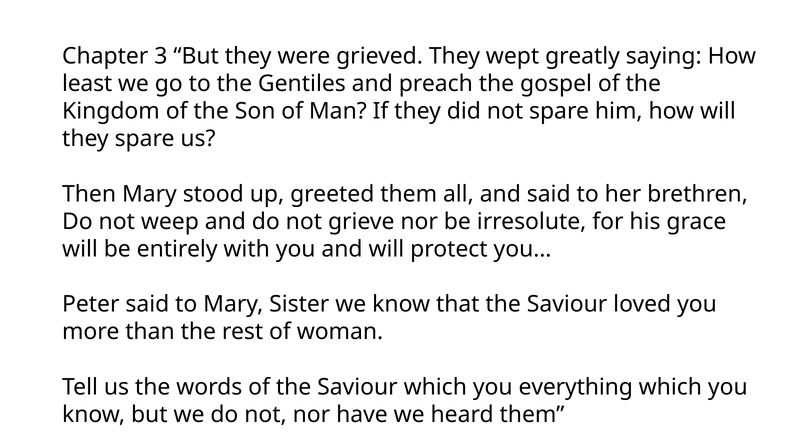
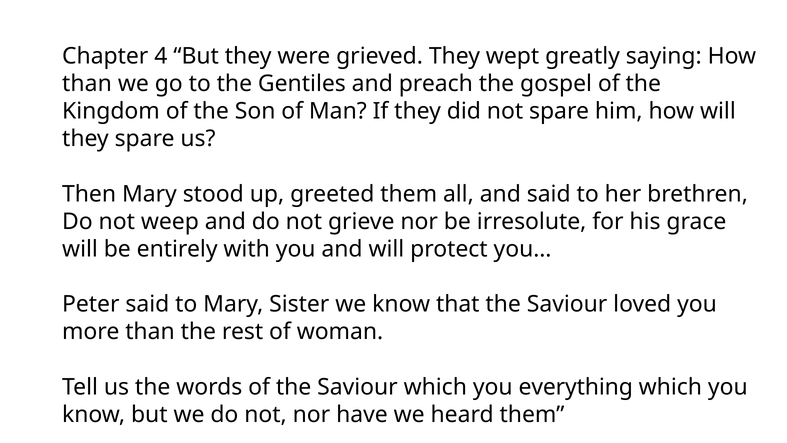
3: 3 -> 4 (161, 56)
least: least -> than (87, 84)
